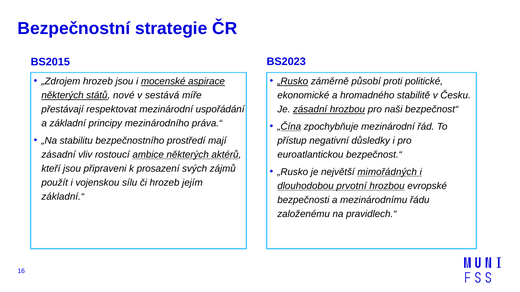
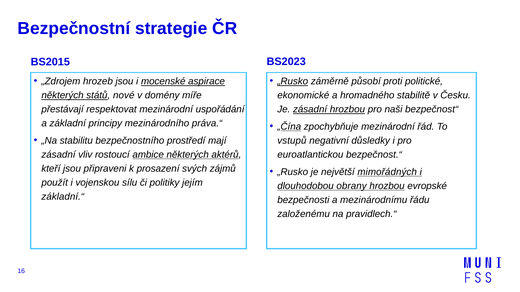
sestává: sestává -> domény (162, 95)
přístup: přístup -> vstupů (292, 141)
či hrozeb: hrozeb -> politiky (165, 183)
prvotní: prvotní -> obrany (352, 186)
